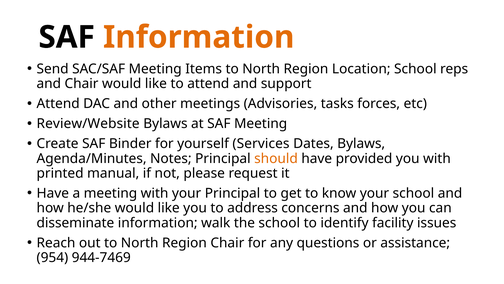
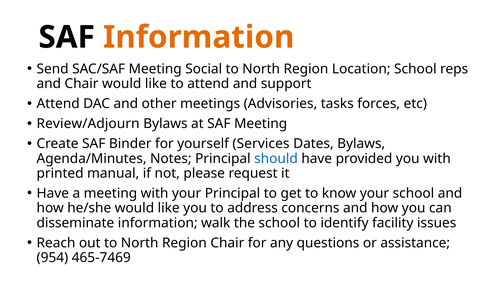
Items: Items -> Social (204, 69)
Review/Website: Review/Website -> Review/Adjourn (88, 124)
should colour: orange -> blue (276, 158)
944-7469: 944-7469 -> 465-7469 (101, 257)
